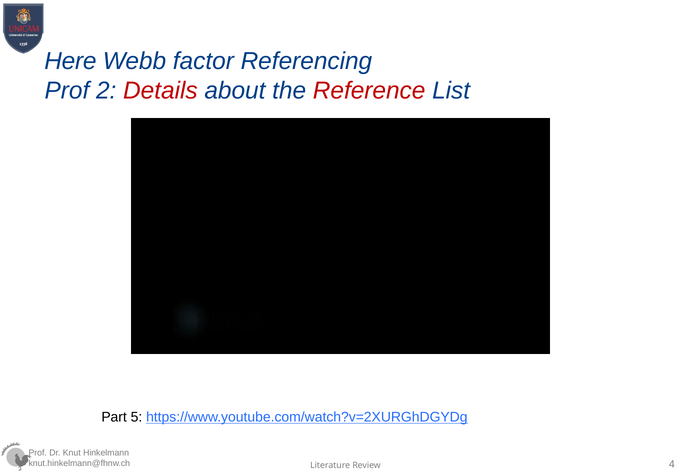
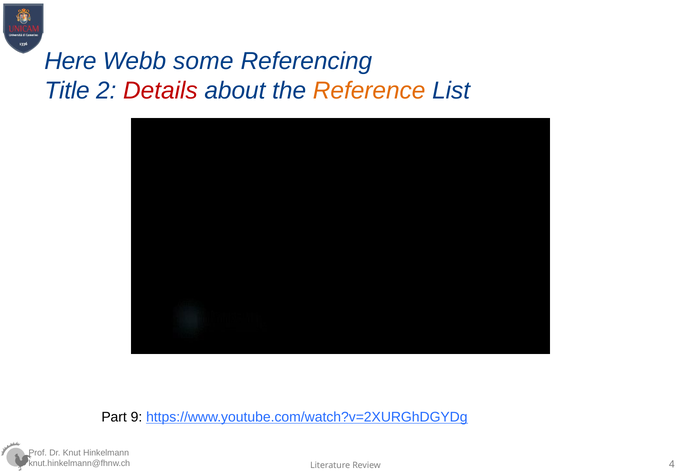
factor: factor -> some (203, 61)
Prof: Prof -> Title (67, 91)
Reference colour: red -> orange (369, 91)
5: 5 -> 9 (137, 417)
